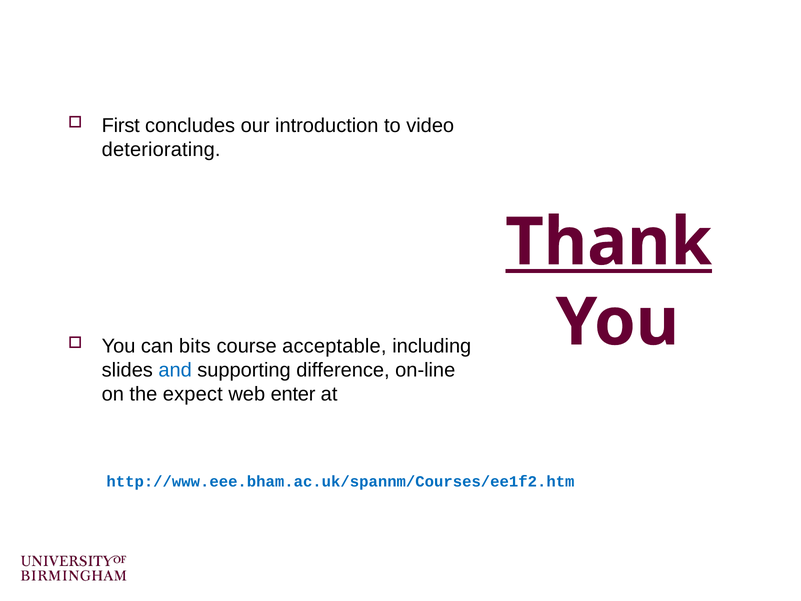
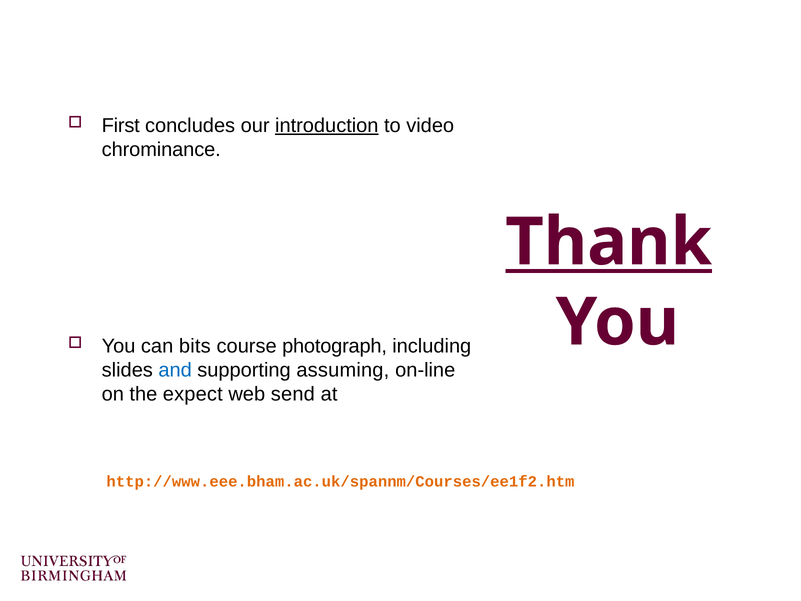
introduction underline: none -> present (327, 126)
deteriorating: deteriorating -> chrominance (161, 150)
acceptable: acceptable -> photograph (335, 346)
difference: difference -> assuming (343, 370)
enter: enter -> send (293, 394)
http://www.eee.bham.ac.uk/spannm/Courses/ee1f2.htm colour: blue -> orange (340, 482)
